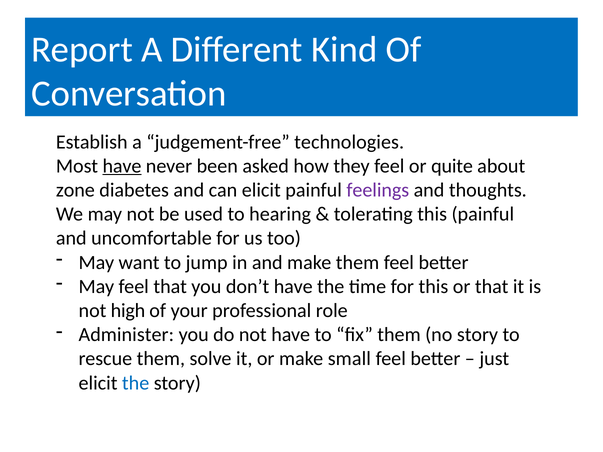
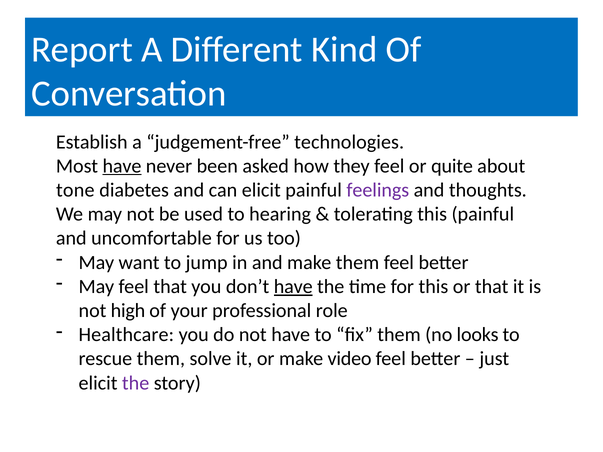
zone: zone -> tone (75, 190)
have underline: none -> present (293, 287)
Administer: Administer -> Healthcare (126, 335)
no story: story -> looks (478, 335)
small: small -> video (350, 359)
the colour: blue -> purple (136, 383)
